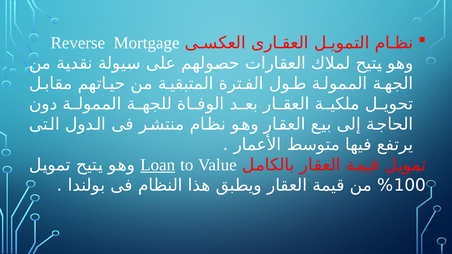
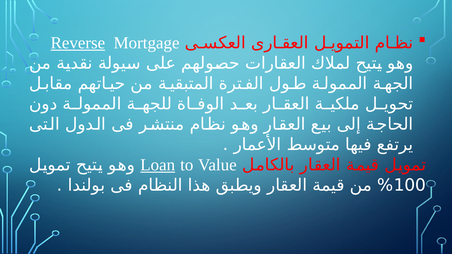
Reverse underline: none -> present (78, 43)
